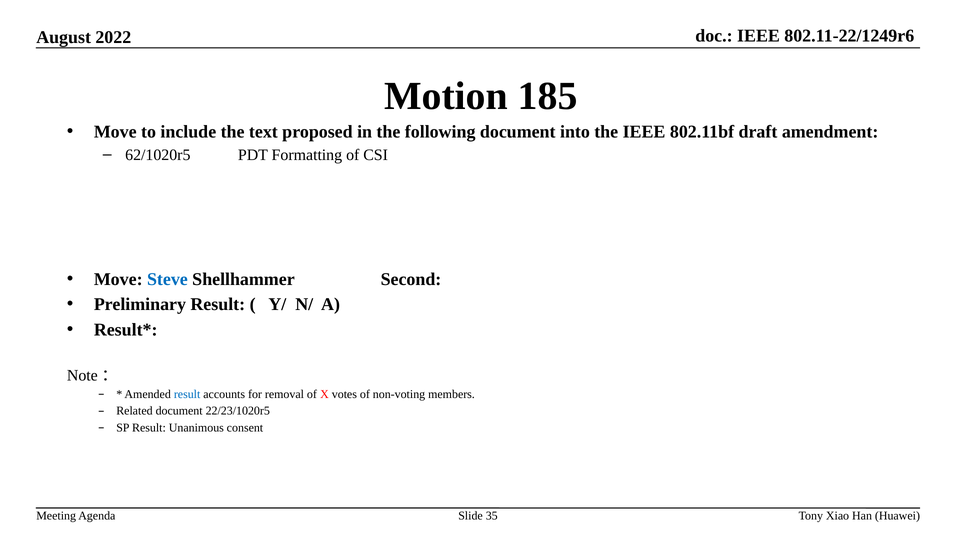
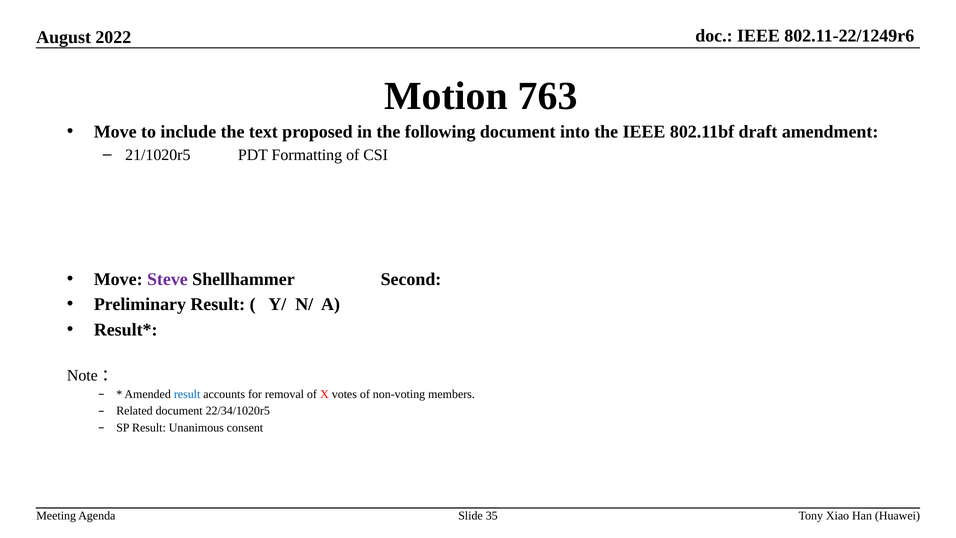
185: 185 -> 763 (548, 96)
62/1020r5: 62/1020r5 -> 21/1020r5 (158, 155)
Steve colour: blue -> purple (167, 279)
22/23/1020r5: 22/23/1020r5 -> 22/34/1020r5 (238, 411)
